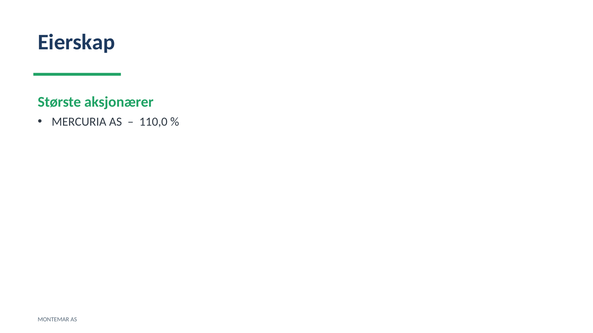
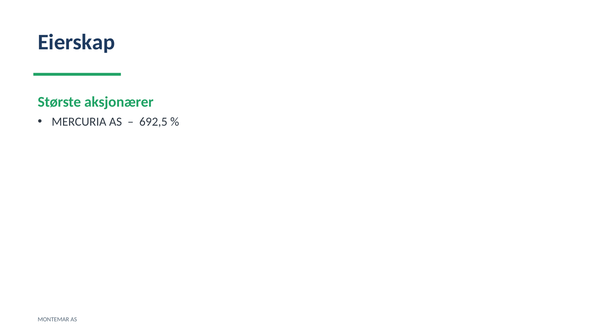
110,0: 110,0 -> 692,5 (153, 122)
